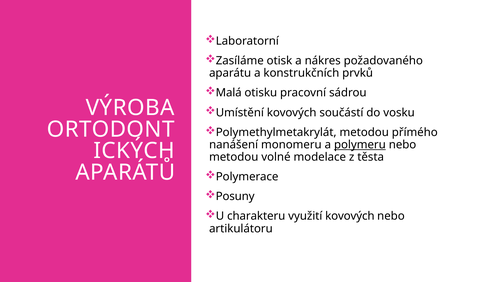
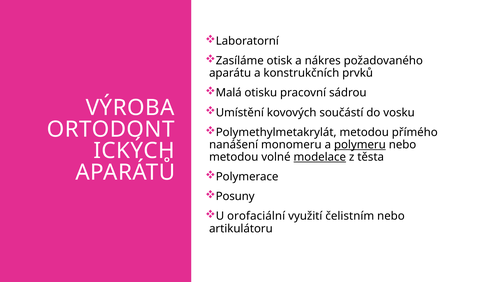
modelace underline: none -> present (320, 157)
charakteru: charakteru -> orofaciální (256, 216)
využití kovových: kovových -> čelistním (350, 216)
